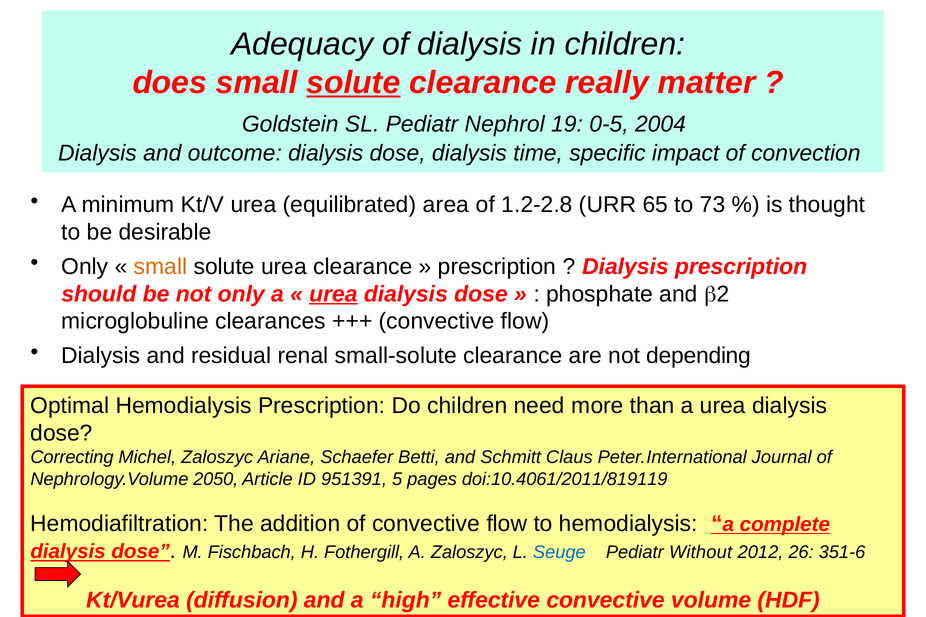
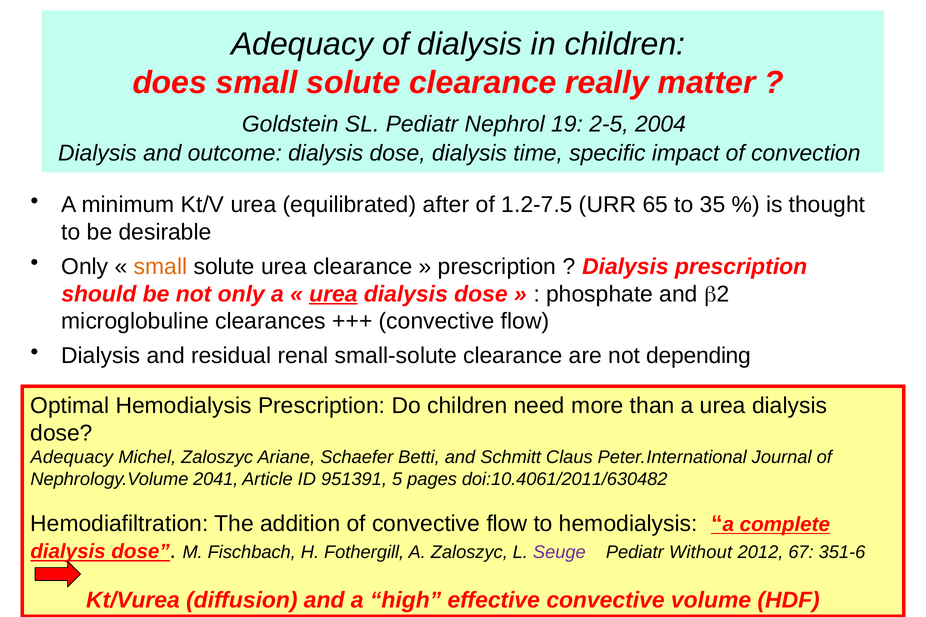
solute underline: present -> none (353, 83)
0-5: 0-5 -> 2-5 (609, 124)
area: area -> after (446, 205)
1.2-2.8: 1.2-2.8 -> 1.2-7.5 (537, 205)
73: 73 -> 35 (713, 205)
Correcting: Correcting -> Adequacy (72, 458)
2050: 2050 -> 2041 (216, 480)
doi:10.4061/2011/819119: doi:10.4061/2011/819119 -> doi:10.4061/2011/630482 (565, 480)
Seuge colour: blue -> purple (559, 553)
26: 26 -> 67 (801, 553)
